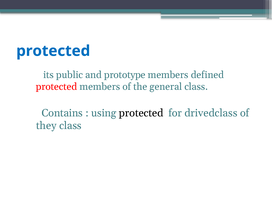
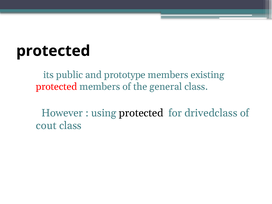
protected colour: blue -> black (53, 51)
defined: defined -> existing (207, 75)
Contains: Contains -> However (62, 113)
they: they -> cout (46, 126)
